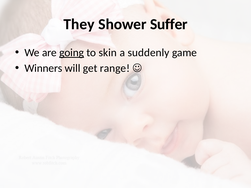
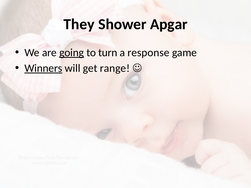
Suffer: Suffer -> Apgar (169, 24)
skin: skin -> turn (108, 53)
suddenly: suddenly -> response (148, 53)
Winners underline: none -> present (43, 68)
